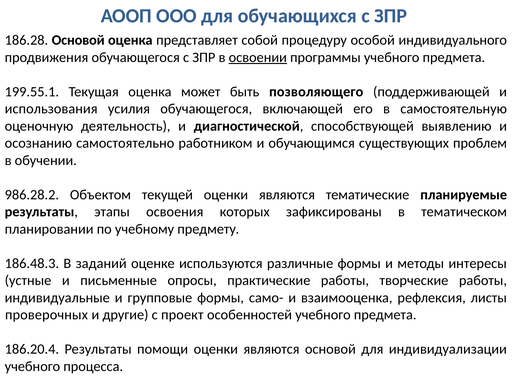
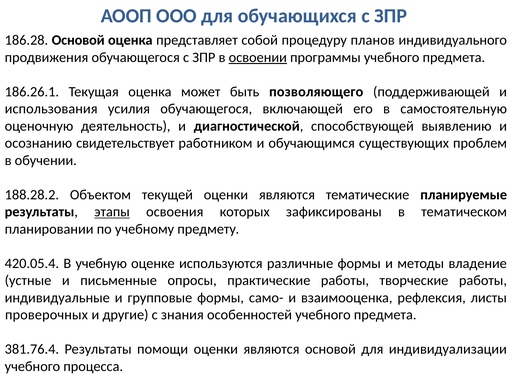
особой: особой -> планов (373, 40)
199.55.1: 199.55.1 -> 186.26.1 (32, 92)
самостоятельно: самостоятельно -> свидетельствует (125, 143)
986.28.2: 986.28.2 -> 188.28.2 (32, 194)
этапы underline: none -> present (112, 212)
186.48.3: 186.48.3 -> 420.05.4 (32, 263)
заданий: заданий -> учебную (101, 263)
интересы: интересы -> владение (478, 263)
проект: проект -> знания (182, 314)
186.20.4: 186.20.4 -> 381.76.4 (32, 349)
